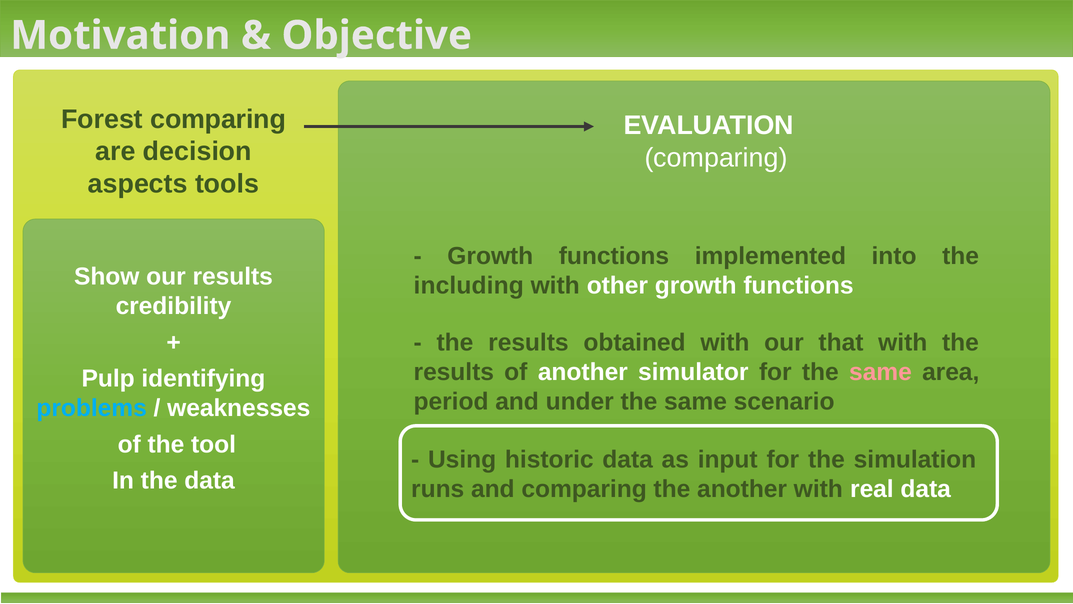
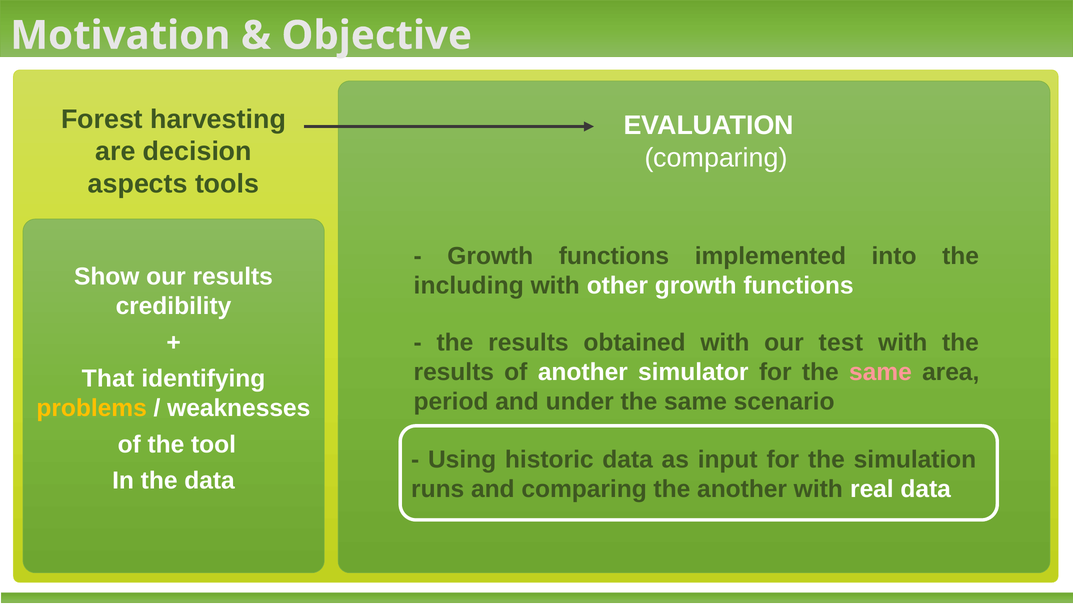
Forest comparing: comparing -> harvesting (218, 119)
that: that -> test (841, 342)
Pulp: Pulp -> That (108, 378)
problems colour: light blue -> yellow (92, 408)
